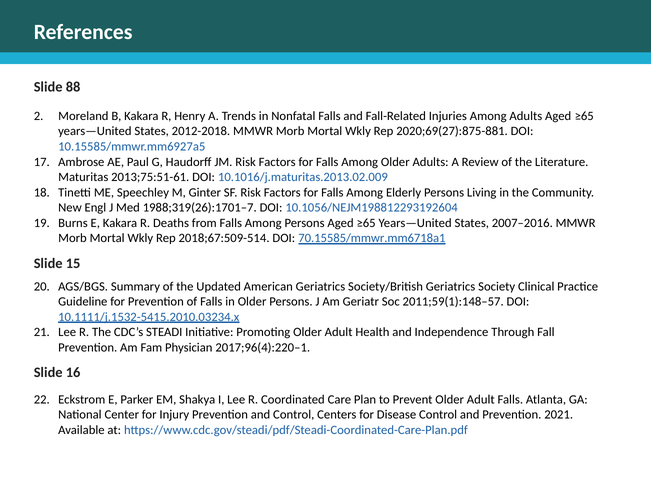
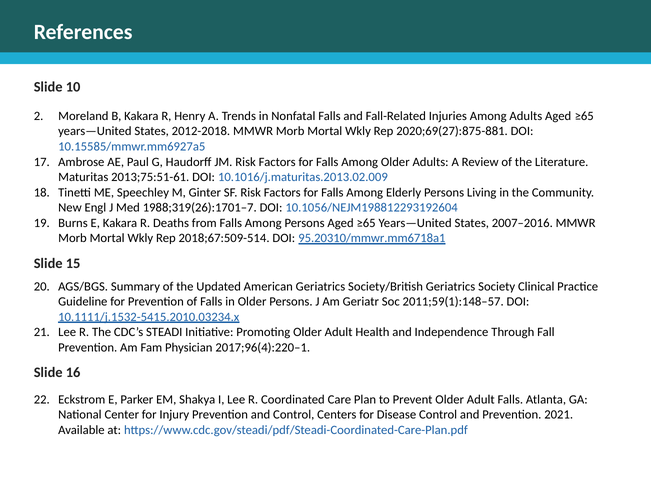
88: 88 -> 10 (73, 87)
70.15585/mmwr.mm6718a1: 70.15585/mmwr.mm6718a1 -> 95.20310/mmwr.mm6718a1 (372, 238)
